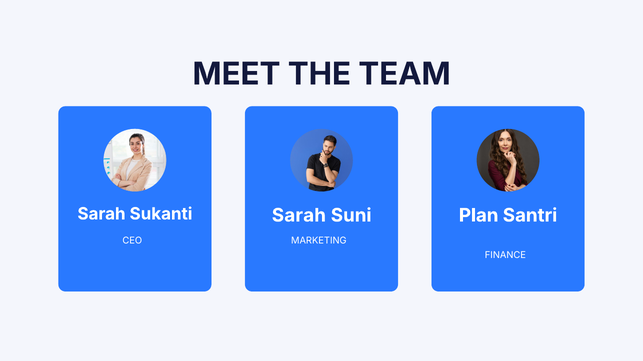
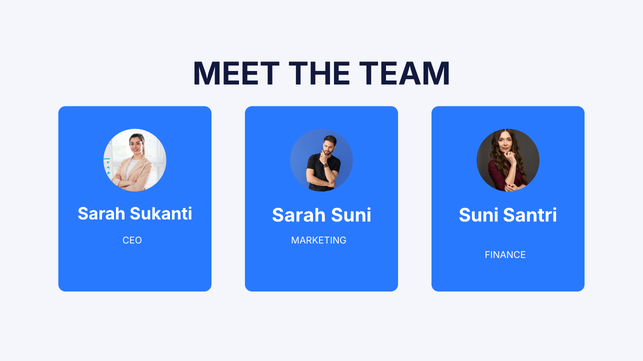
Suni Plan: Plan -> Suni (479, 216)
